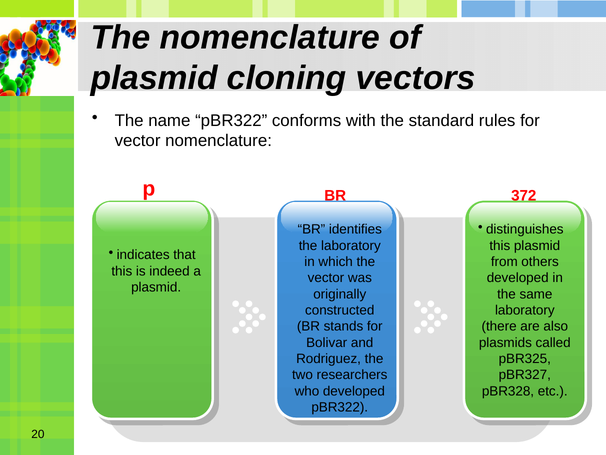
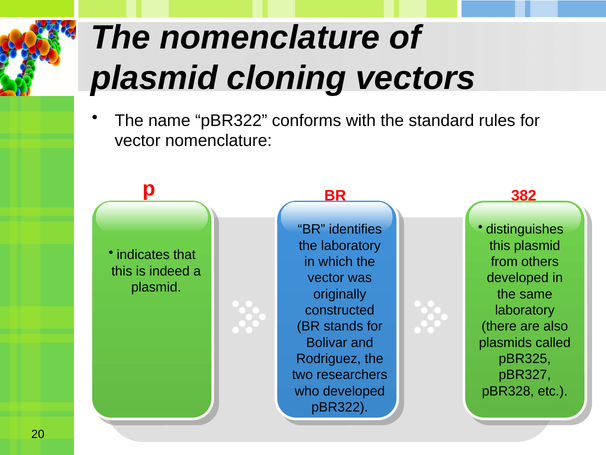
372: 372 -> 382 (524, 196)
